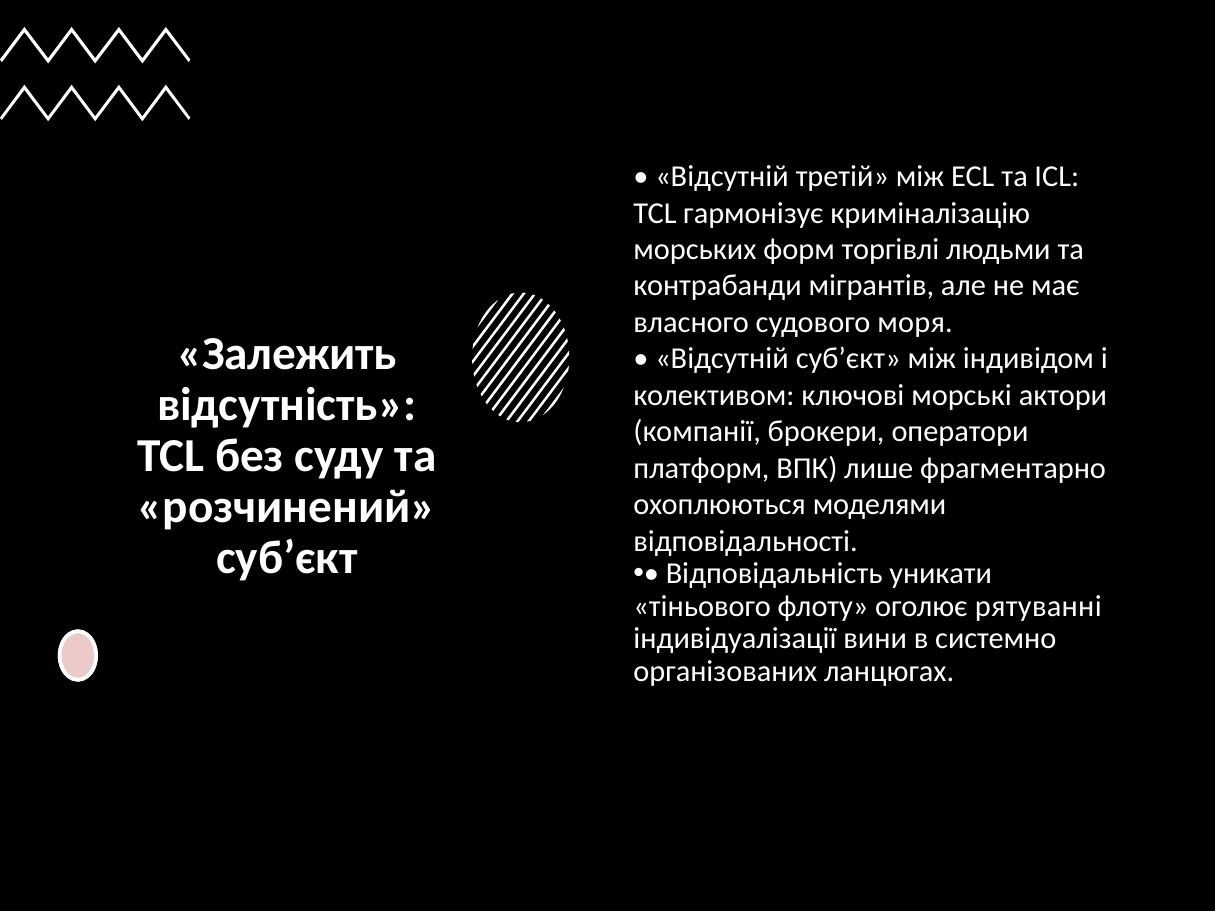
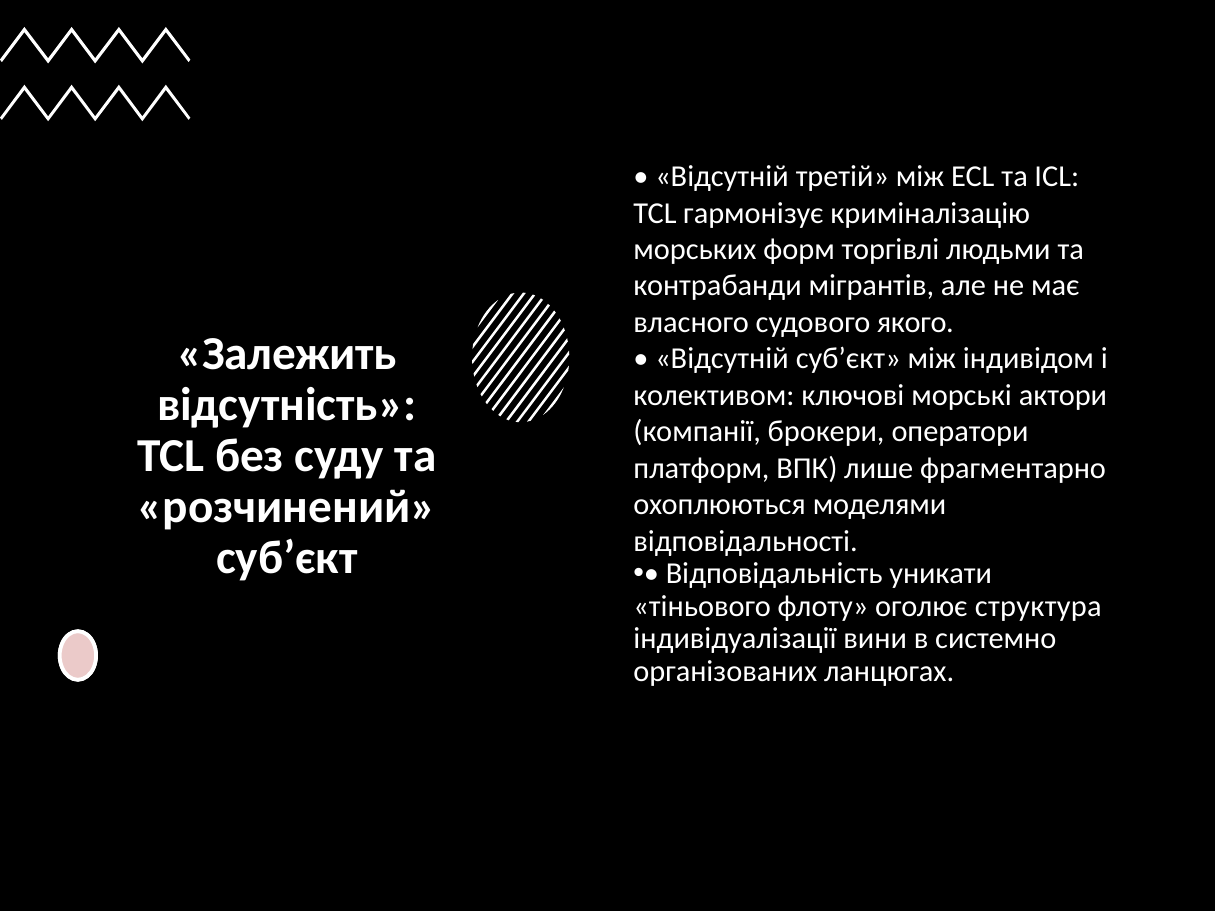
моря: моря -> якого (915, 322)
рятуванні: рятуванні -> структура (1038, 606)
